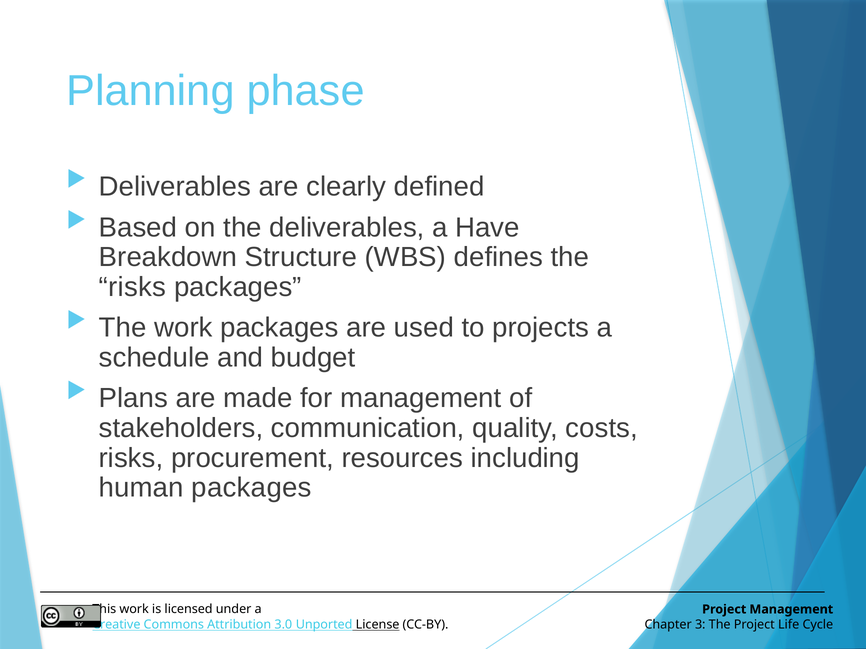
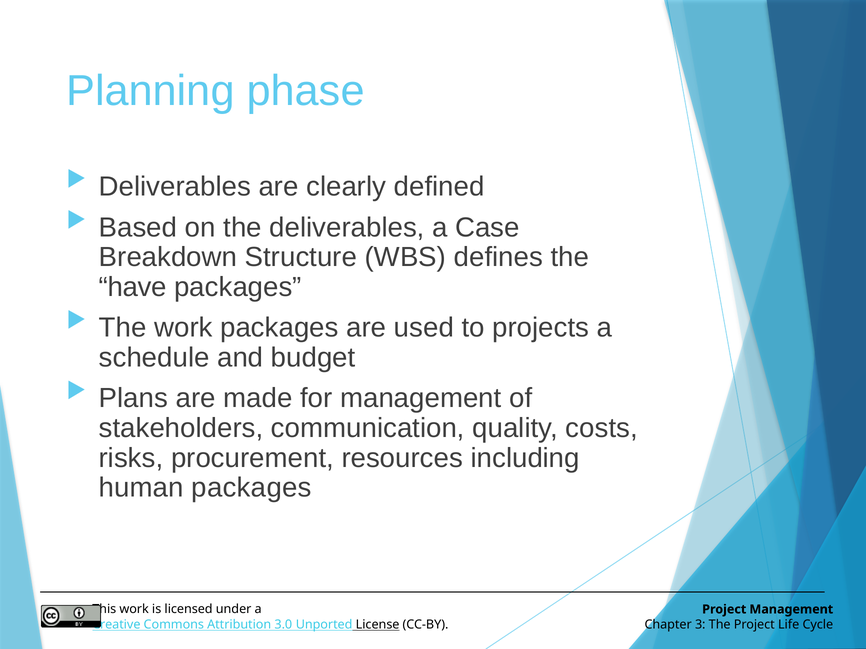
Have: Have -> Case (487, 228)
risks: risks -> have (133, 287)
